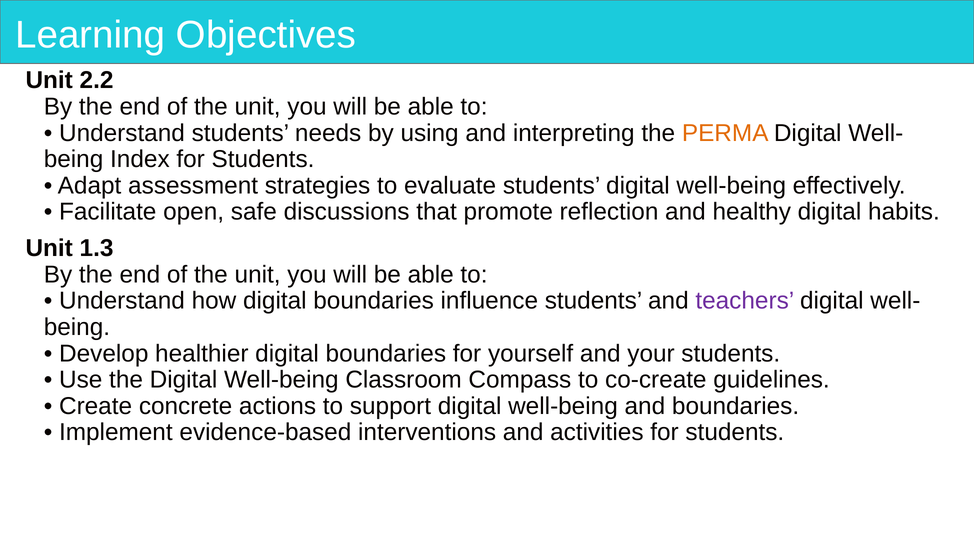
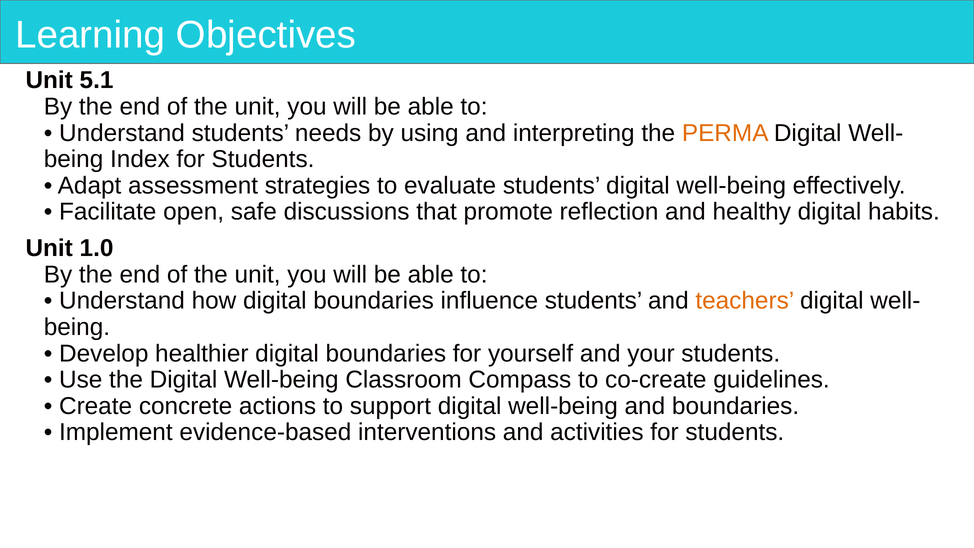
2.2: 2.2 -> 5.1 (97, 80)
1.3: 1.3 -> 1.0 (97, 248)
teachers colour: purple -> orange (745, 301)
